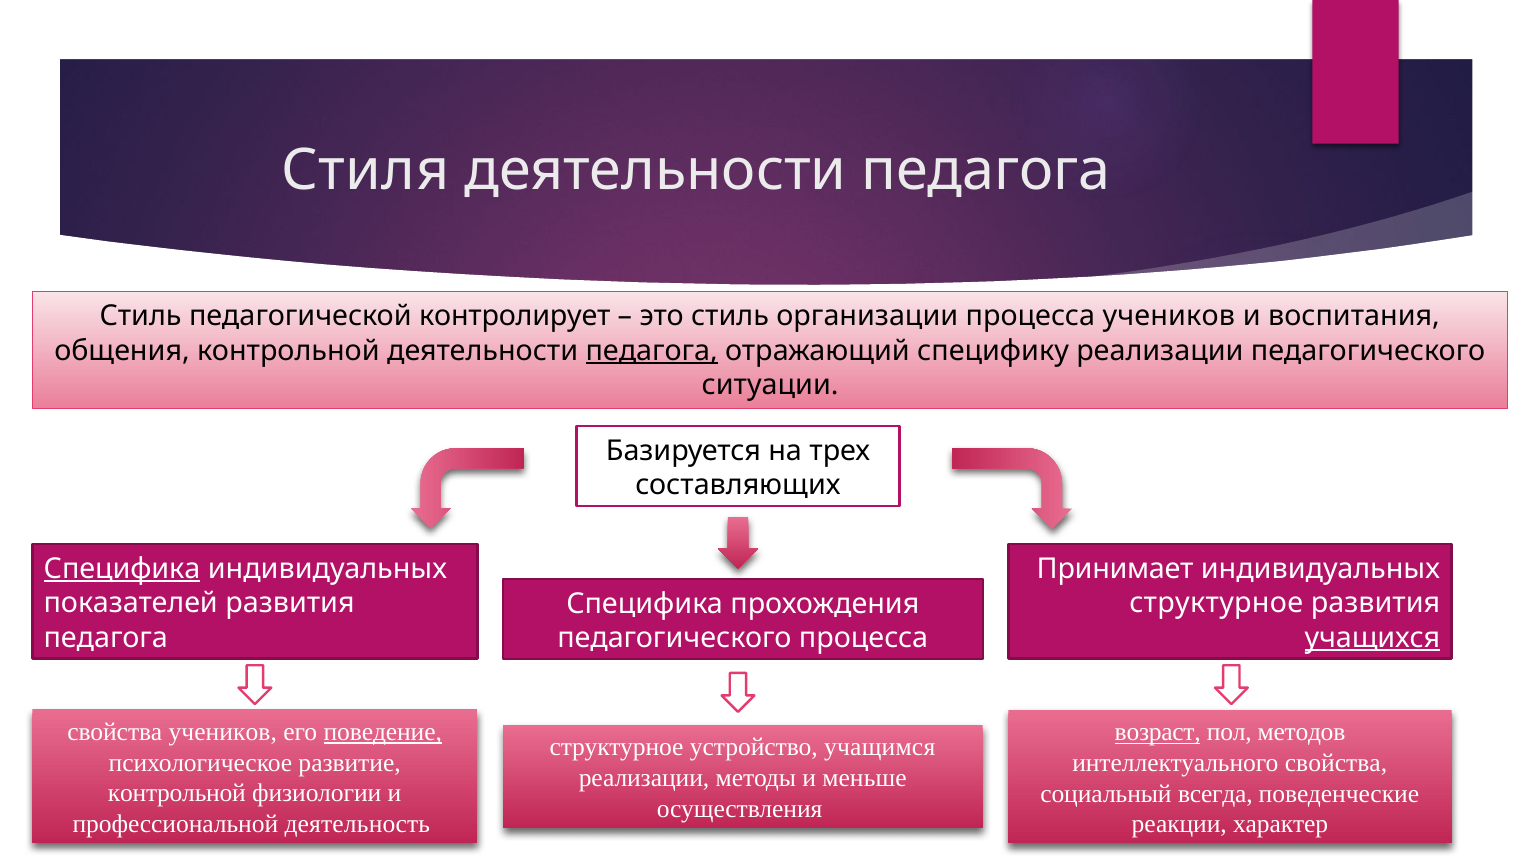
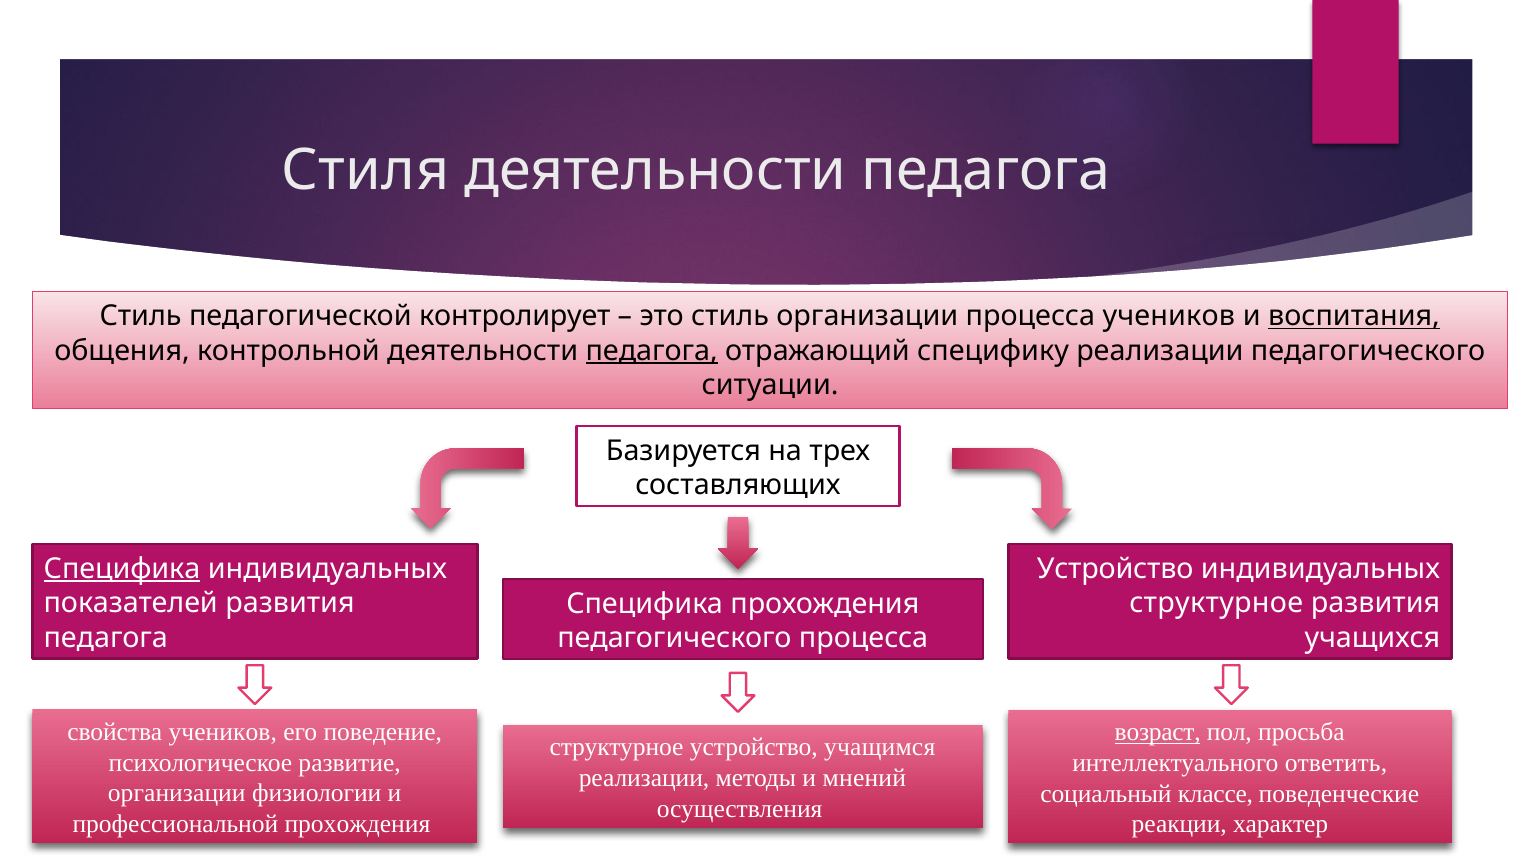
воспитания underline: none -> present (1354, 316)
Принимает: Принимает -> Устройство (1115, 569)
учащихся underline: present -> none (1372, 638)
поведение underline: present -> none (383, 732)
методов: методов -> просьба (1301, 733)
интеллектуального свойства: свойства -> ответить (1336, 763)
меньше: меньше -> мнений (864, 778)
контрольной: контрольной -> организации (177, 794)
всегда: всегда -> классе (1215, 794)
профессиональной деятельность: деятельность -> прохождения (357, 824)
